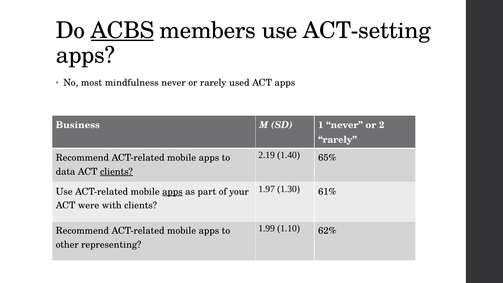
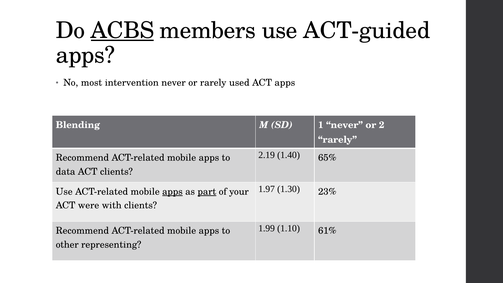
ACT-setting: ACT-setting -> ACT-guided (367, 30)
mindfulness: mindfulness -> intervention (132, 83)
Business: Business -> Blending (78, 125)
clients underline: present -> none (116, 172)
61%: 61% -> 23% (327, 192)
part underline: none -> present (207, 192)
62%: 62% -> 61% (327, 231)
